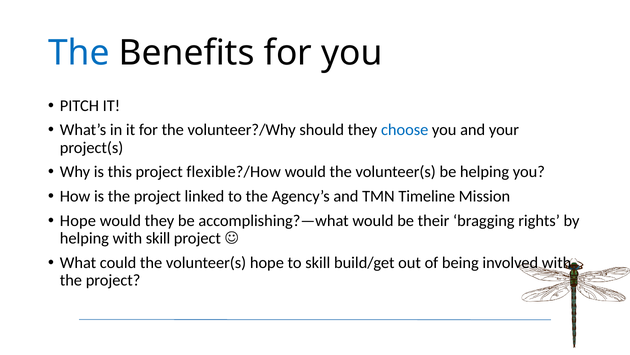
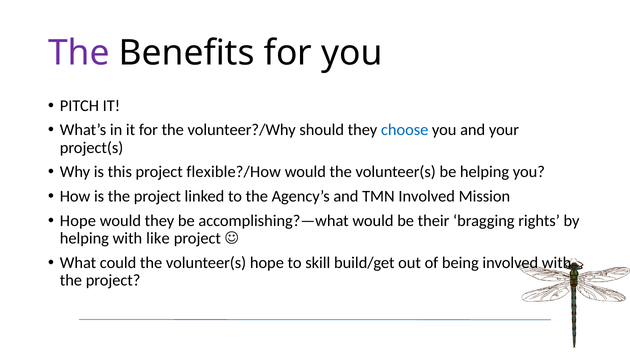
The colour: blue -> purple (79, 53)
TMN Timeline: Timeline -> Involved (427, 196)
with skill: skill -> like (158, 238)
